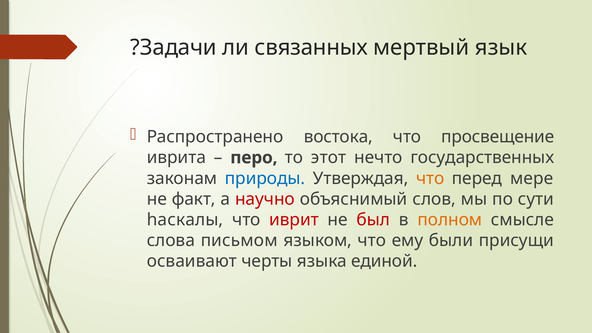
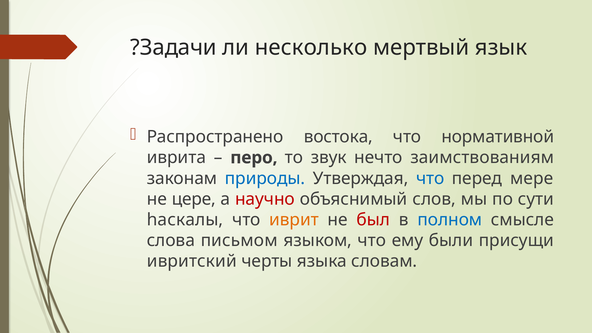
связанных: связанных -> несколько (311, 47)
просвещение: просвещение -> нормативной (498, 137)
этот: этот -> звук (329, 158)
государственных: государственных -> заимствованиям (482, 158)
что colour: orange -> blue (430, 178)
факт: факт -> цере (194, 199)
иврит colour: red -> orange (294, 220)
полном colour: orange -> blue (450, 220)
осваивают: осваивают -> ивритский (192, 261)
единой: единой -> словам (384, 261)
